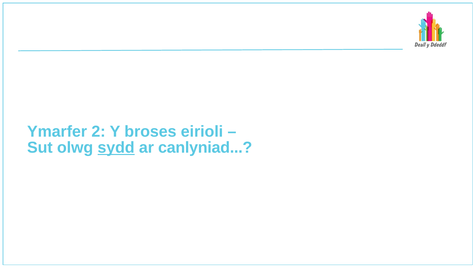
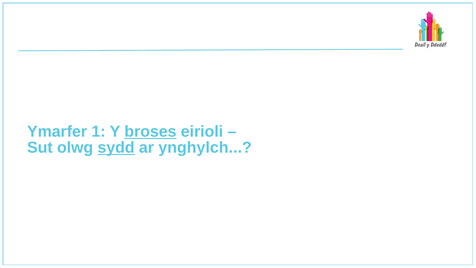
2: 2 -> 1 (99, 131)
broses underline: none -> present (150, 131)
canlyniad: canlyniad -> ynghylch (205, 147)
